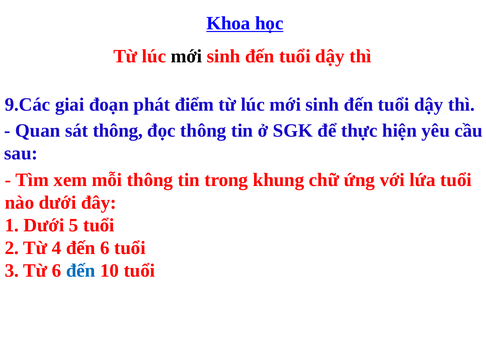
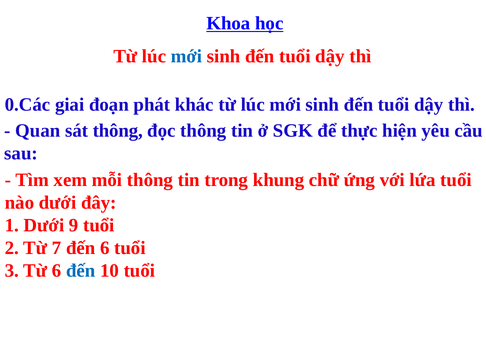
mới colour: black -> blue (186, 56)
9.Các: 9.Các -> 0.Các (28, 105)
điểm: điểm -> khác (194, 105)
5: 5 -> 9 (74, 226)
4: 4 -> 7 (57, 248)
